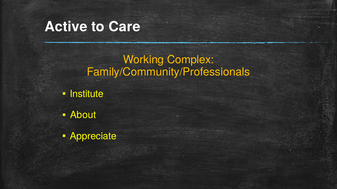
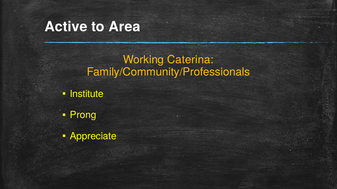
Care: Care -> Area (124, 27)
Complex: Complex -> Caterina (190, 60)
About: About -> Prong (83, 115)
